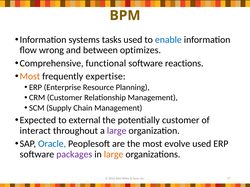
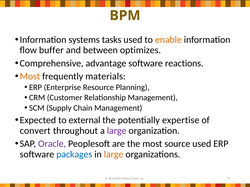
enable colour: blue -> orange (168, 40)
wrong: wrong -> buffer (51, 50)
functional: functional -> advantage (106, 63)
expertise: expertise -> materials (106, 77)
potentially customer: customer -> expertise (181, 121)
interact: interact -> convert (35, 131)
Oracle colour: blue -> purple (52, 144)
evolve: evolve -> source (177, 144)
packages colour: purple -> blue (74, 155)
